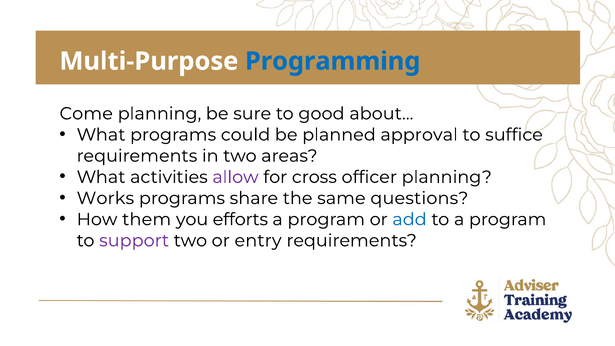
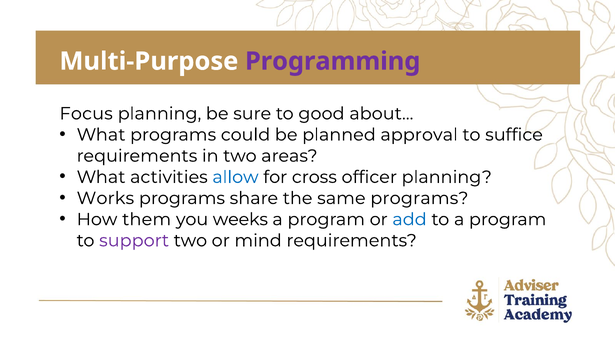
Programming colour: blue -> purple (333, 61)
Come: Come -> Focus (86, 114)
allow colour: purple -> blue (235, 177)
same questions: questions -> programs (419, 198)
efforts: efforts -> weeks (240, 219)
entry: entry -> mind (258, 241)
